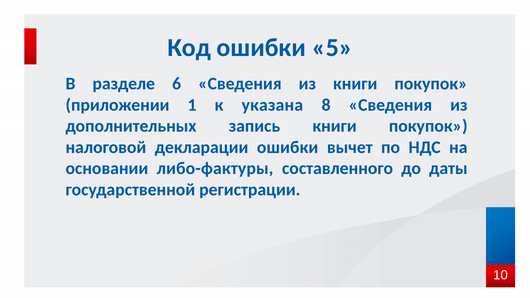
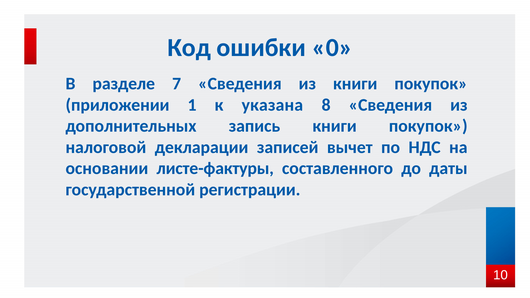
5: 5 -> 0 (332, 48)
6: 6 -> 7 (177, 84)
декларации ошибки: ошибки -> записей (288, 147)
либо-фактуры: либо-фактуры -> листе-фактуры (215, 169)
